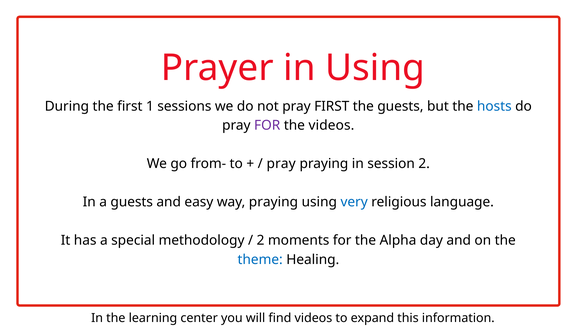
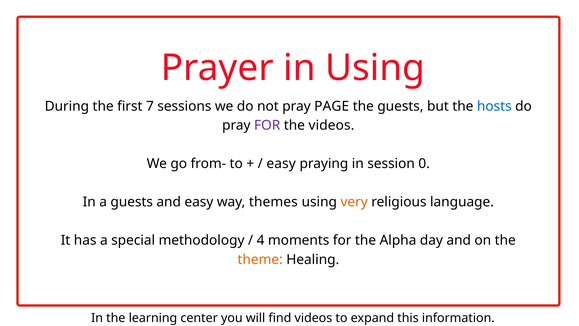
1: 1 -> 7 (150, 106)
pray FIRST: FIRST -> PAGE (332, 106)
pray: pray -> easy (281, 164)
session 2: 2 -> 0 (424, 164)
way praying: praying -> themes (273, 202)
very colour: blue -> orange (354, 202)
2: 2 -> 4 (261, 240)
theme colour: blue -> orange (260, 259)
